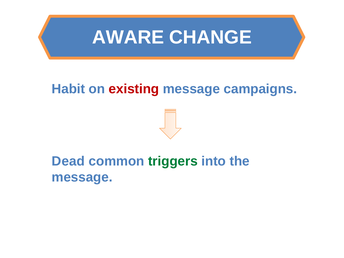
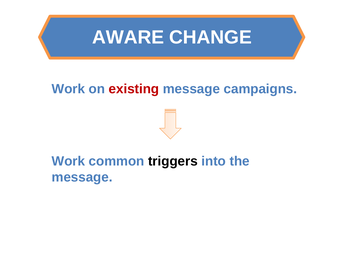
Habit: Habit -> Work (68, 89)
Dead: Dead -> Work (68, 161)
triggers colour: green -> black (173, 161)
